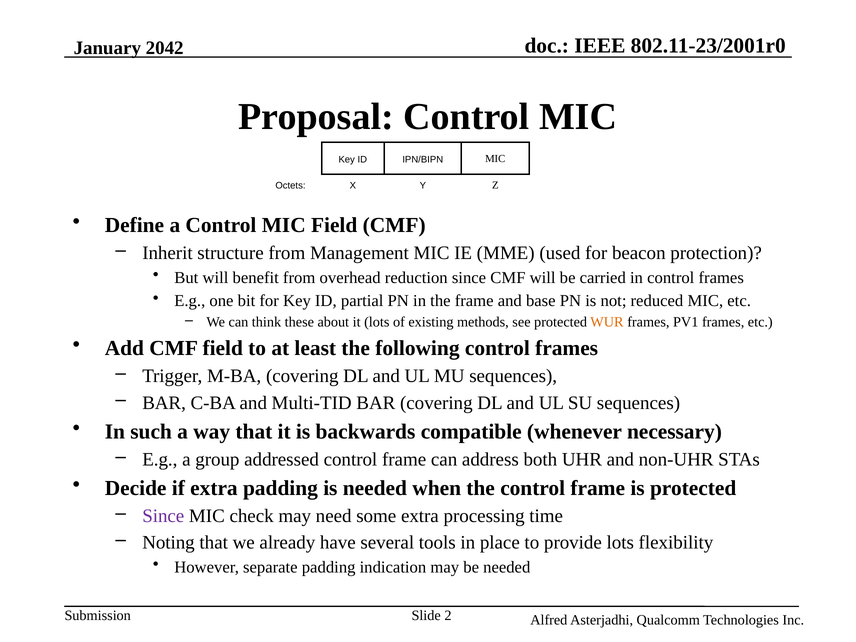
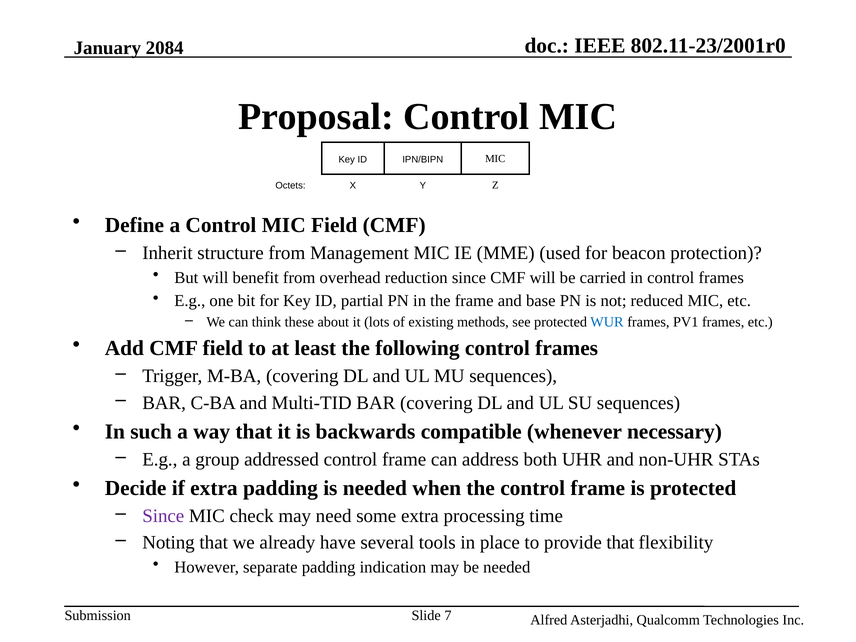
2042: 2042 -> 2084 (165, 48)
WUR colour: orange -> blue (607, 322)
provide lots: lots -> that (620, 543)
2: 2 -> 7 (448, 616)
